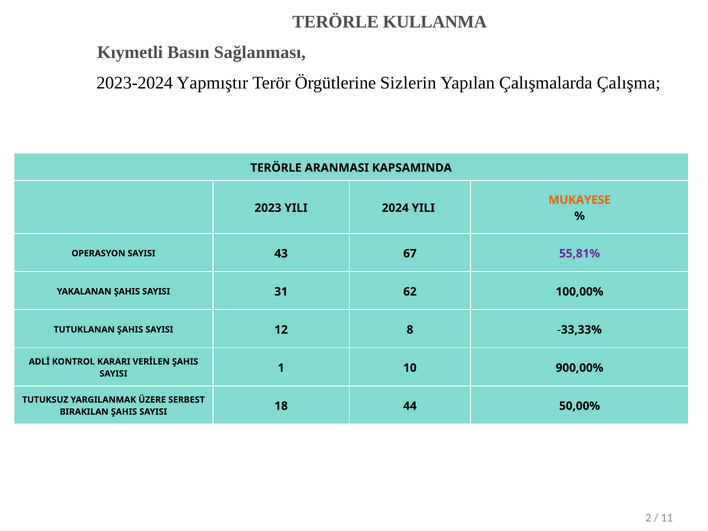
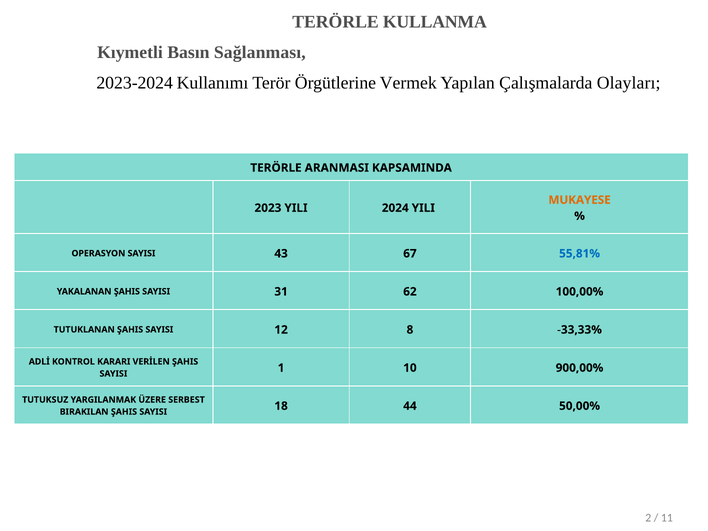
Yapmıştır: Yapmıştır -> Kullanımı (213, 83)
Sizlerin: Sizlerin -> Vermek (408, 83)
Çalışma: Çalışma -> Olayları (629, 83)
55,81% colour: purple -> blue (580, 254)
